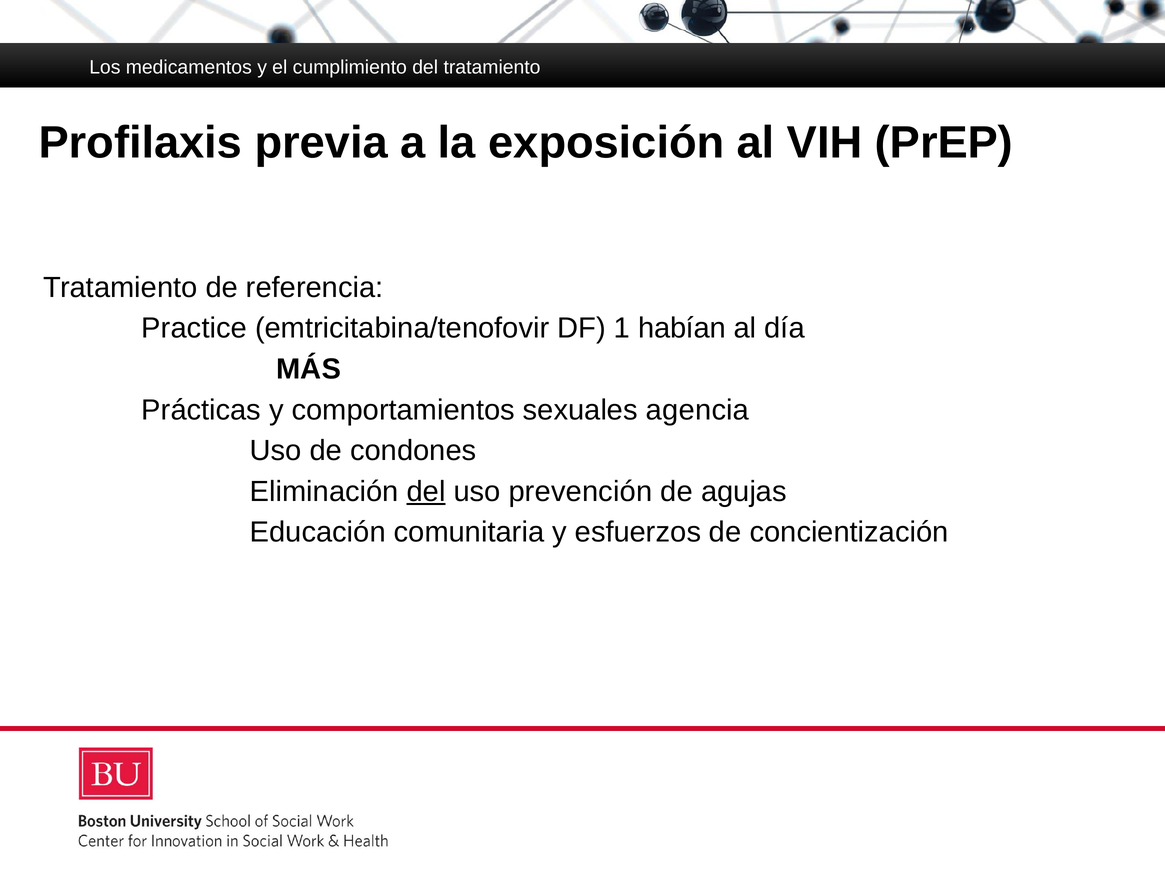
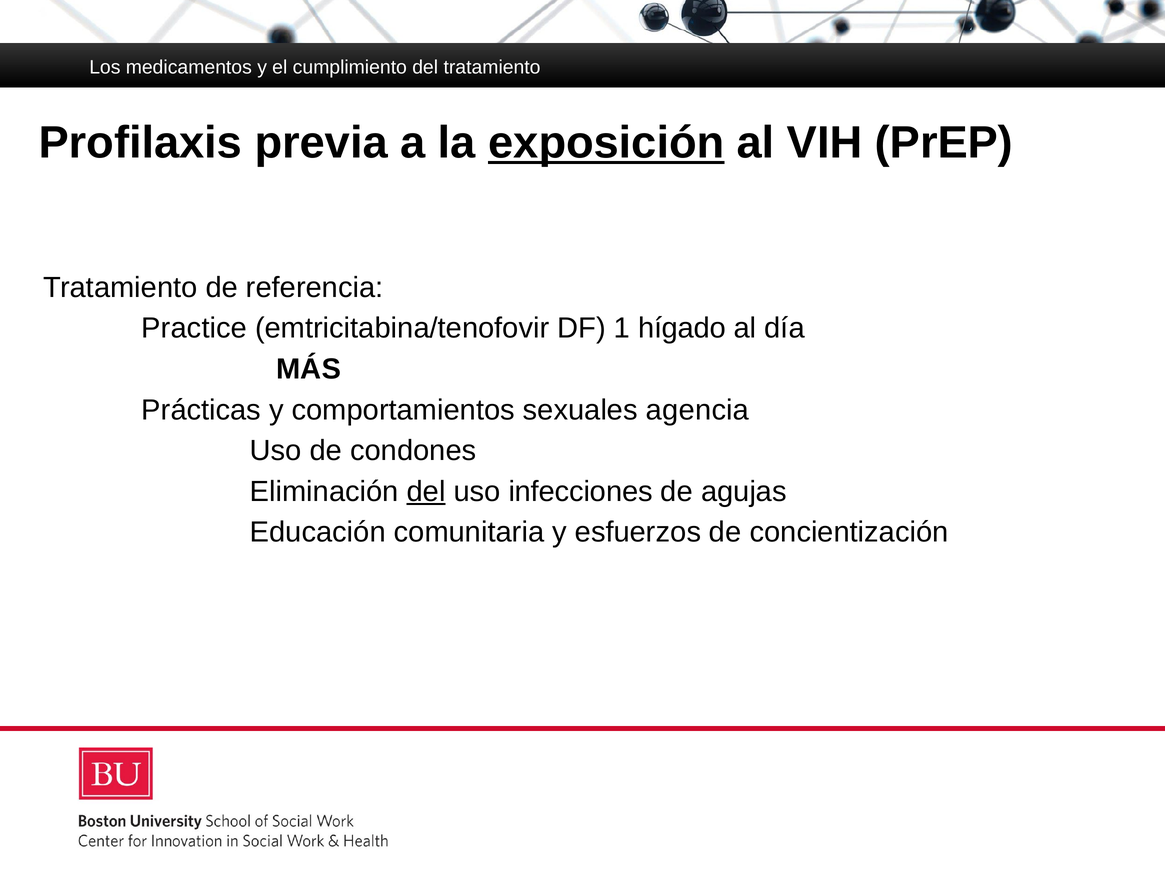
exposición underline: none -> present (606, 143)
habían: habían -> hígado (682, 328)
prevención: prevención -> infecciones (581, 491)
